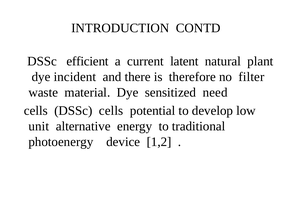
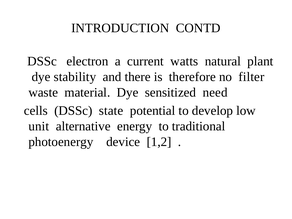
efficient: efficient -> electron (87, 61)
latent: latent -> watts (184, 61)
incident: incident -> stability (75, 77)
DSSc cells: cells -> state (111, 111)
